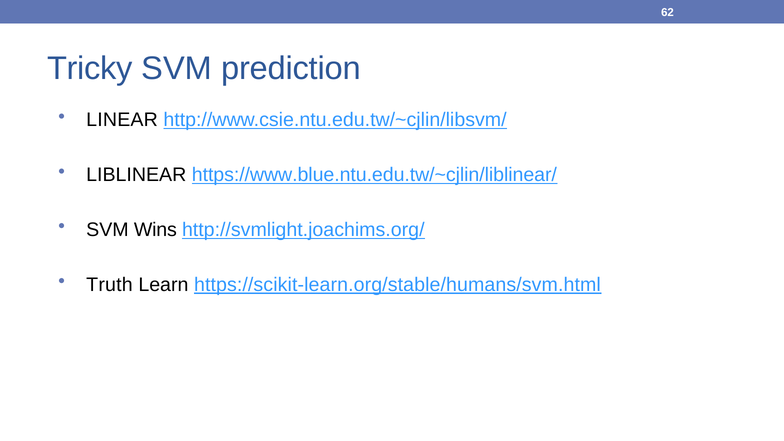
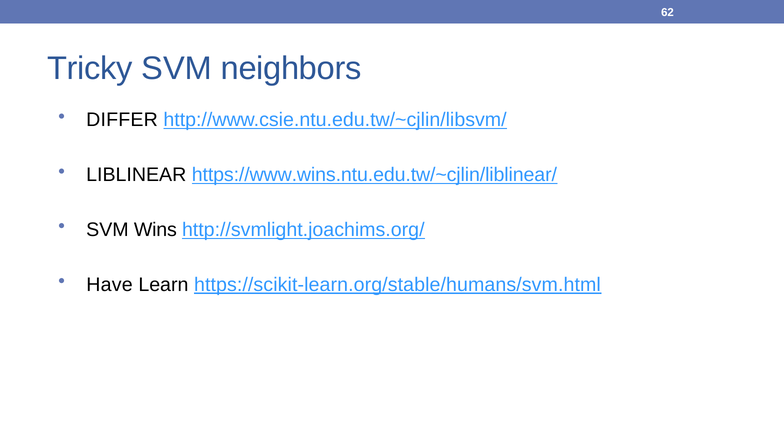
prediction: prediction -> neighbors (291, 68)
LINEAR: LINEAR -> DIFFER (122, 120)
https://www.blue.ntu.edu.tw/~cjlin/liblinear/: https://www.blue.ntu.edu.tw/~cjlin/liblinear/ -> https://www.wins.ntu.edu.tw/~cjlin/liblinear/ (374, 175)
Truth: Truth -> Have (109, 285)
